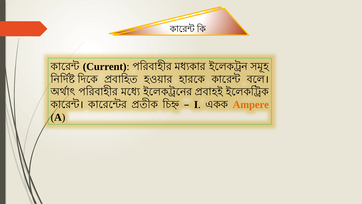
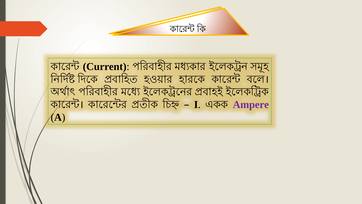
Ampere colour: orange -> purple (251, 104)
